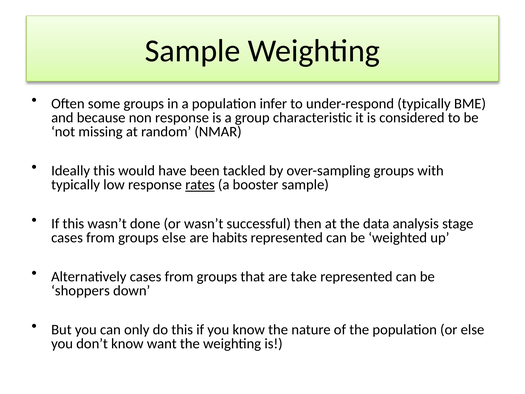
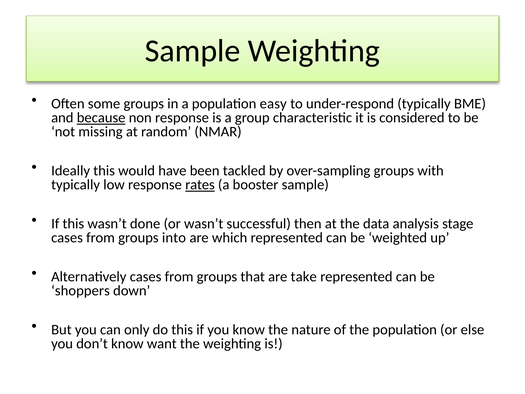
infer: infer -> easy (273, 104)
because underline: none -> present (101, 118)
groups else: else -> into (174, 238)
habits: habits -> which (230, 238)
